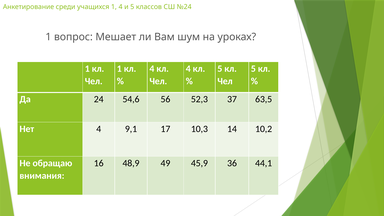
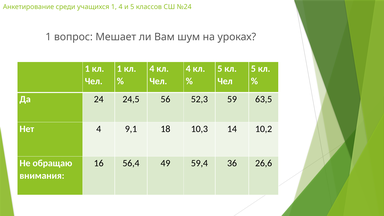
54,6: 54,6 -> 24,5 (131, 99)
37: 37 -> 59 (232, 99)
17: 17 -> 18 (165, 129)
48,9: 48,9 -> 56,4 (131, 163)
45,9: 45,9 -> 59,4 (199, 163)
44,1: 44,1 -> 26,6 (264, 163)
